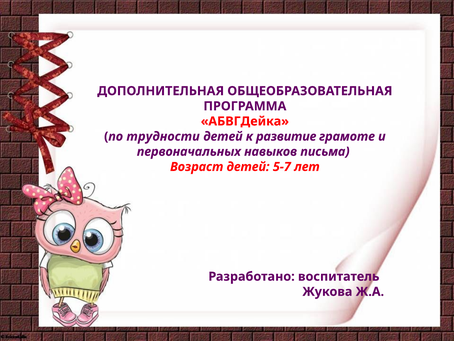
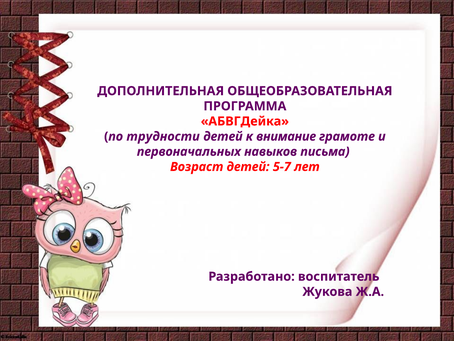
развитие: развитие -> внимание (286, 136)
